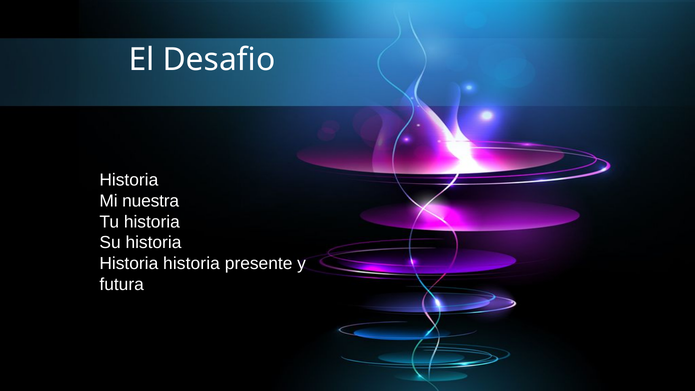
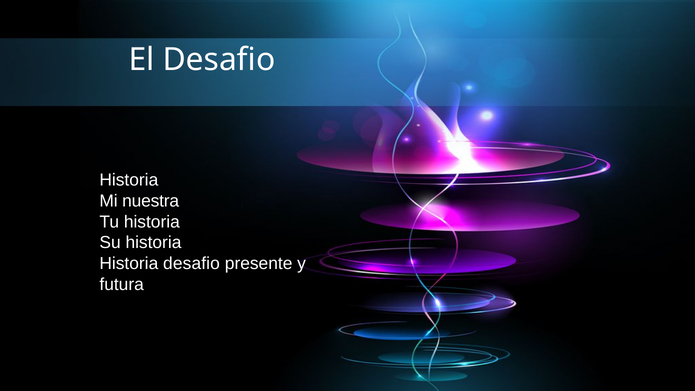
historia: historia -> desafio (192, 264)
